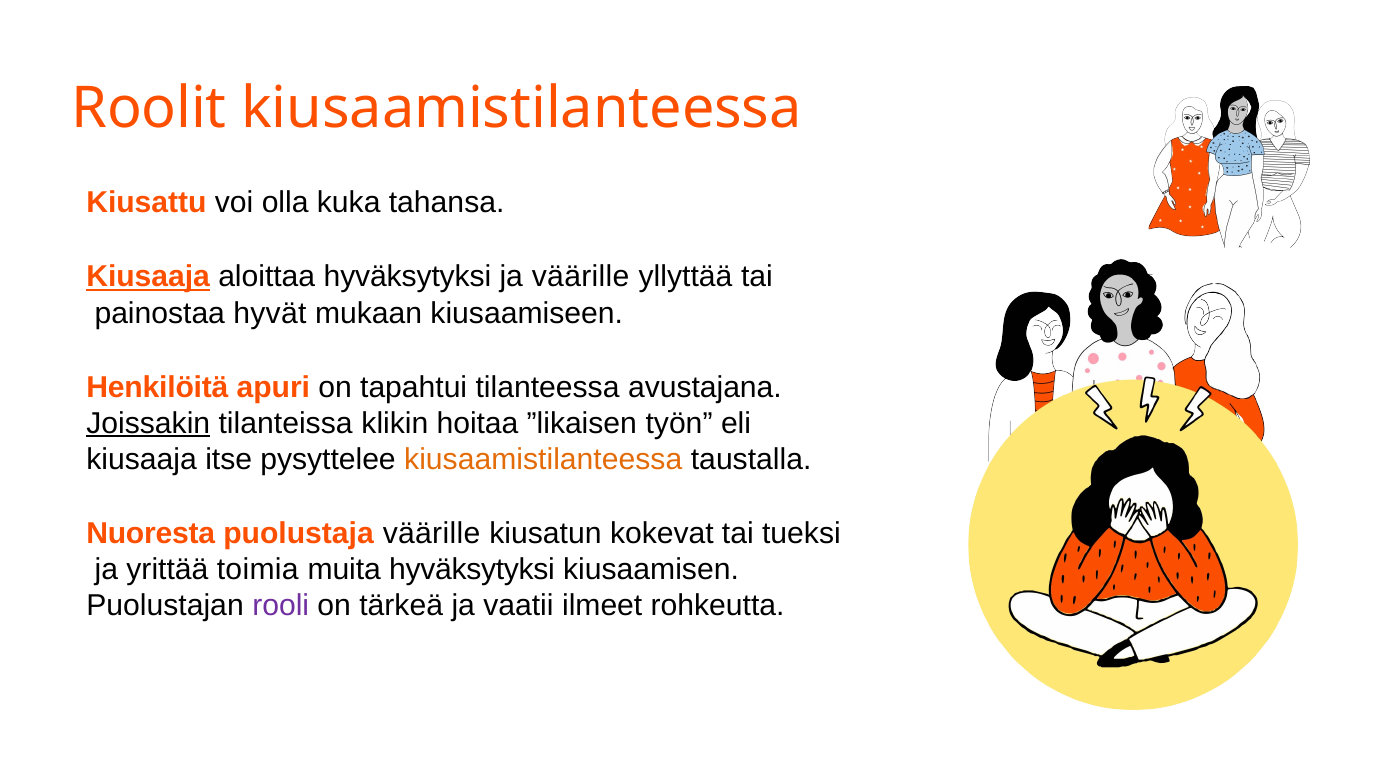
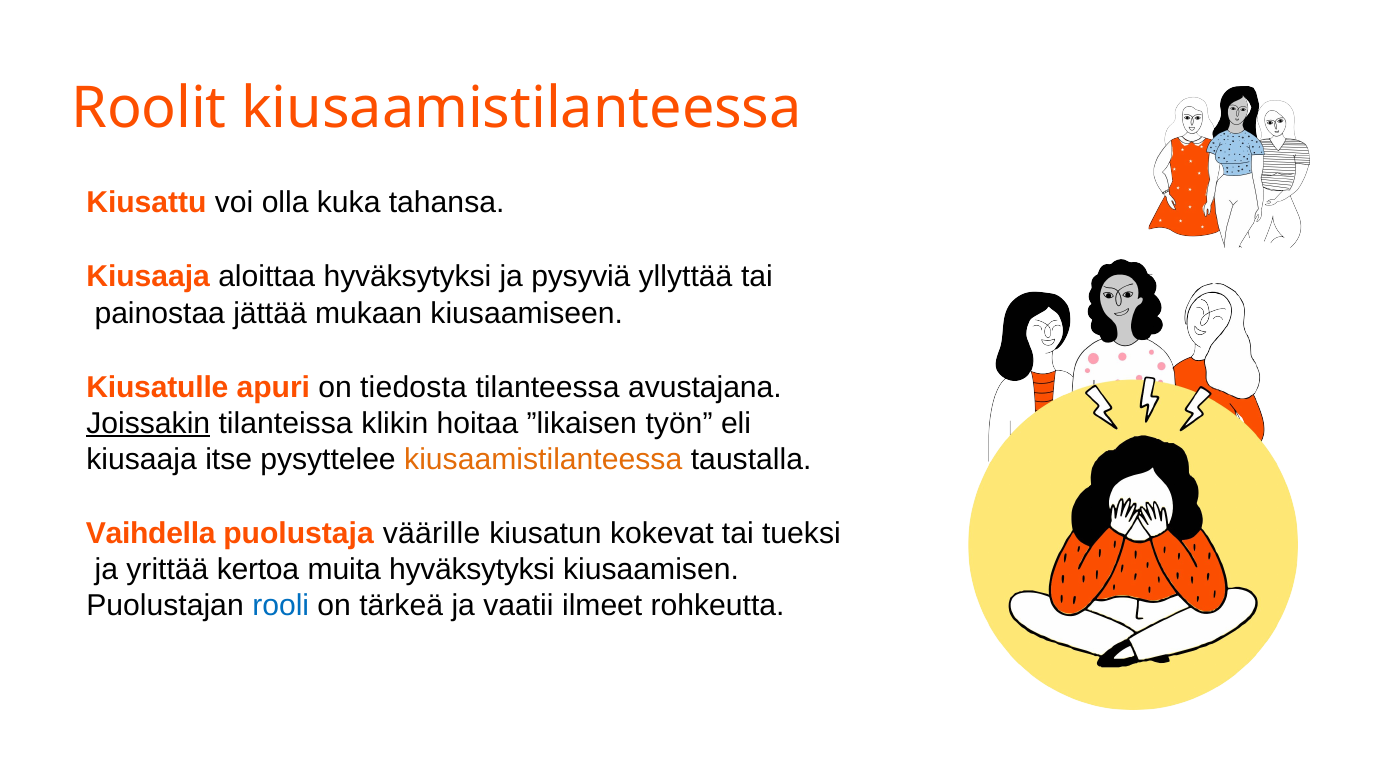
Kiusaaja underline: present -> none (148, 277)
ja väärille: väärille -> pysyviä (581, 277)
hyvät: hyvät -> jättää (270, 313)
Henkilöitä: Henkilöitä -> Kiusatulle (157, 387)
tapahtui: tapahtui -> tiedosta (414, 387)
Nuoresta: Nuoresta -> Vaihdella (151, 533)
toimia: toimia -> kertoa (258, 569)
rooli colour: purple -> blue (281, 605)
